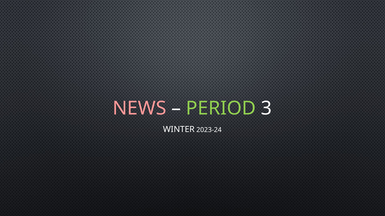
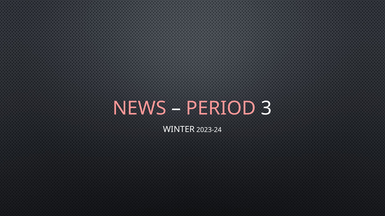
PERIOD colour: light green -> pink (221, 109)
